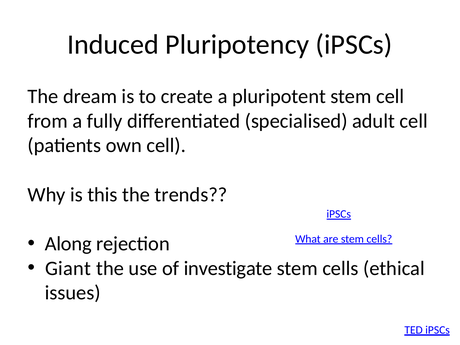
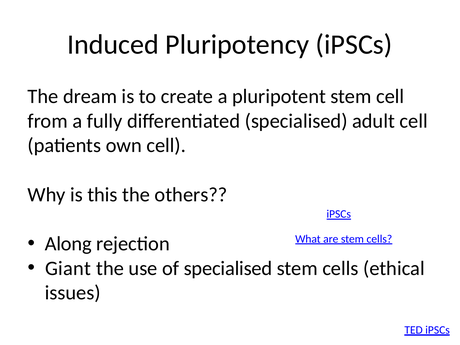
trends: trends -> others (191, 195)
of investigate: investigate -> specialised (228, 268)
